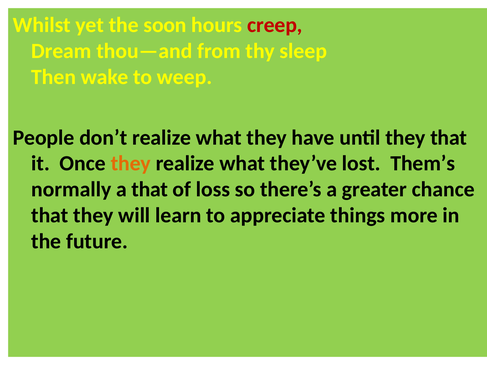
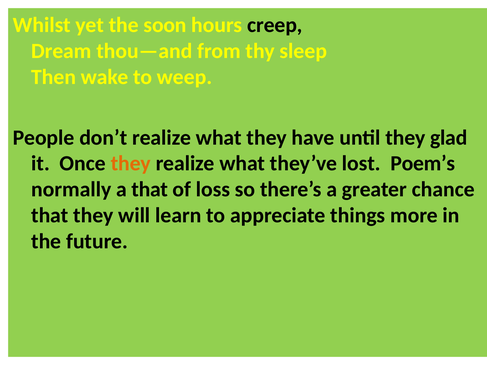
creep colour: red -> black (275, 25)
they that: that -> glad (449, 138)
Them’s: Them’s -> Poem’s (423, 164)
